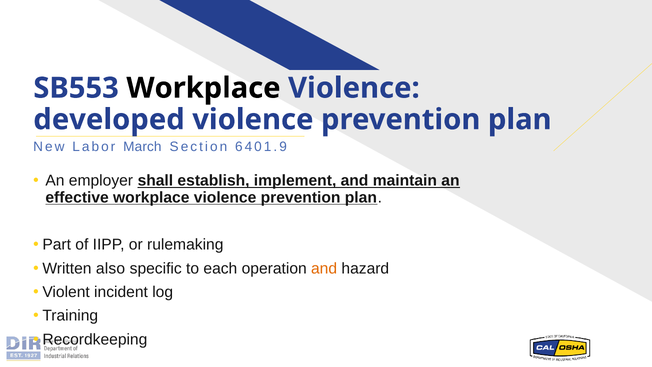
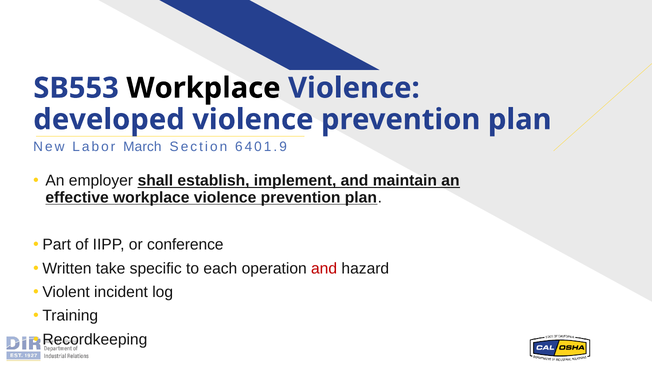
rulemaking: rulemaking -> conference (185, 245)
also: also -> take (111, 268)
and colour: orange -> red (324, 268)
